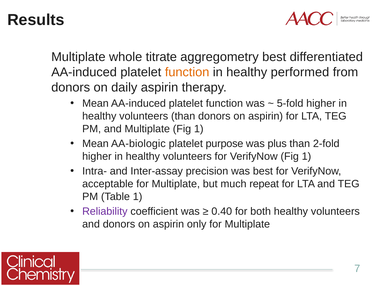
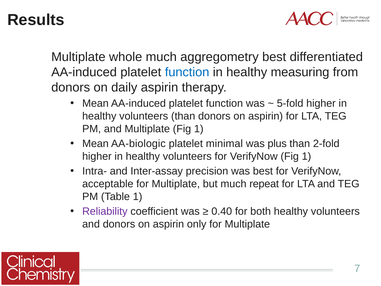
whole titrate: titrate -> much (161, 57)
function colour: orange -> blue (187, 72)
performed: performed -> measuring (300, 72)
purpose: purpose -> minimal (224, 144)
